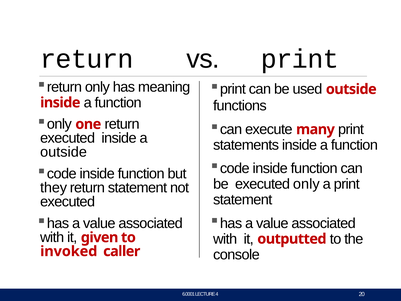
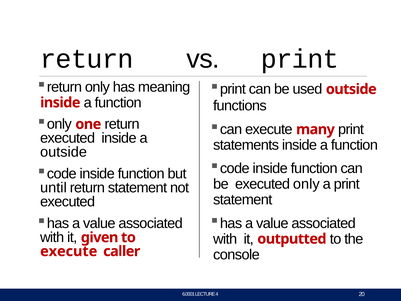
they: they -> until (53, 188)
invoked: invoked -> execute (69, 251)
